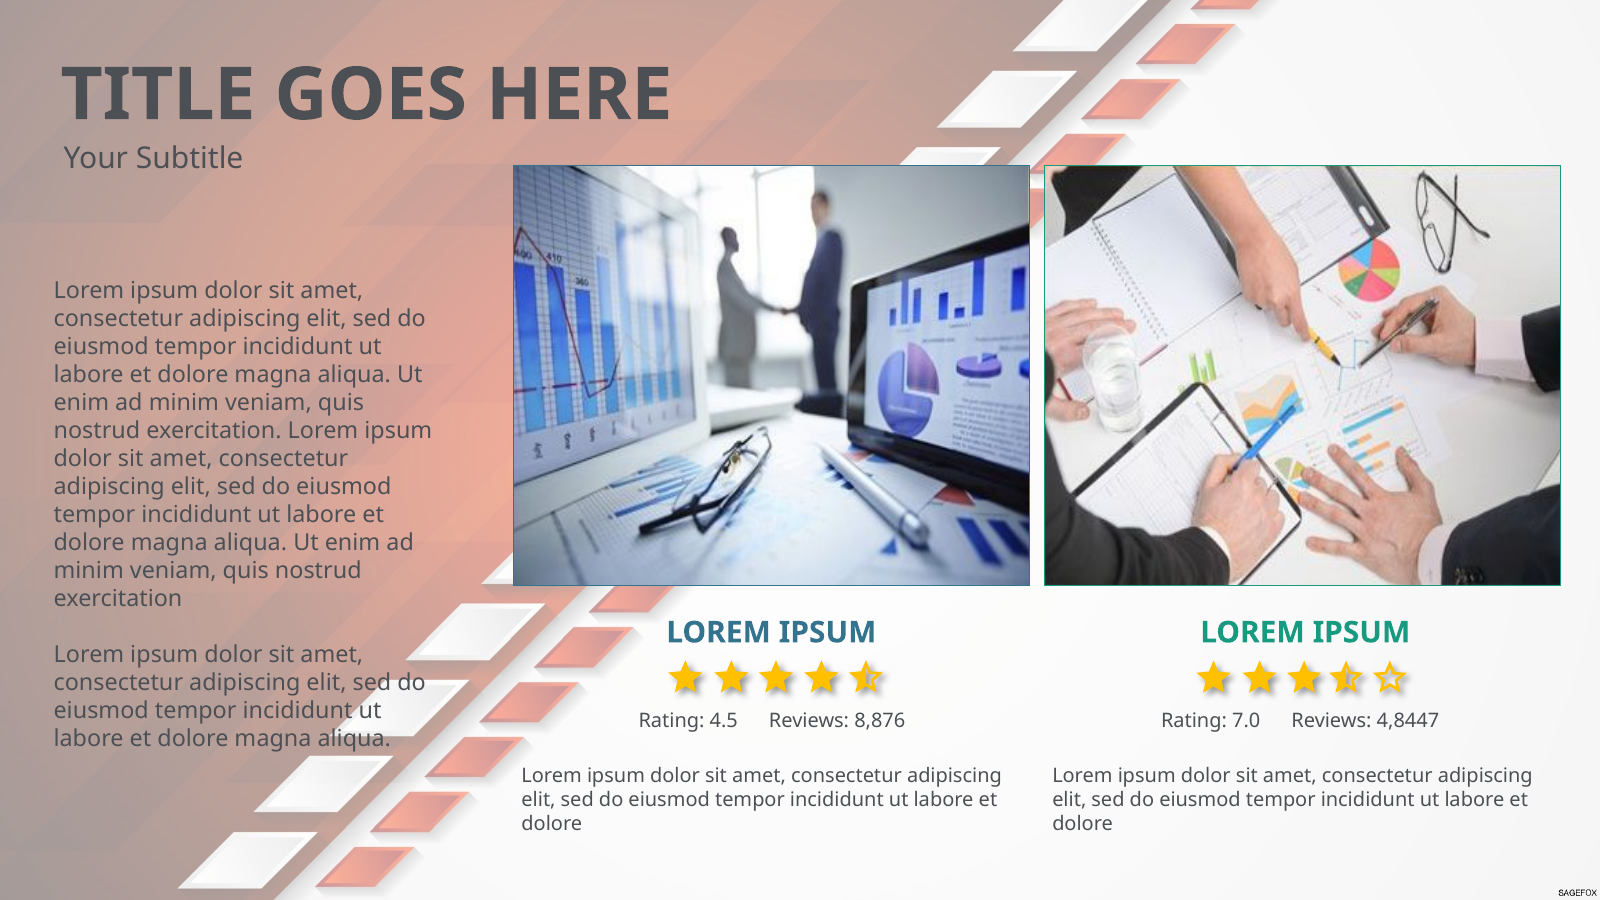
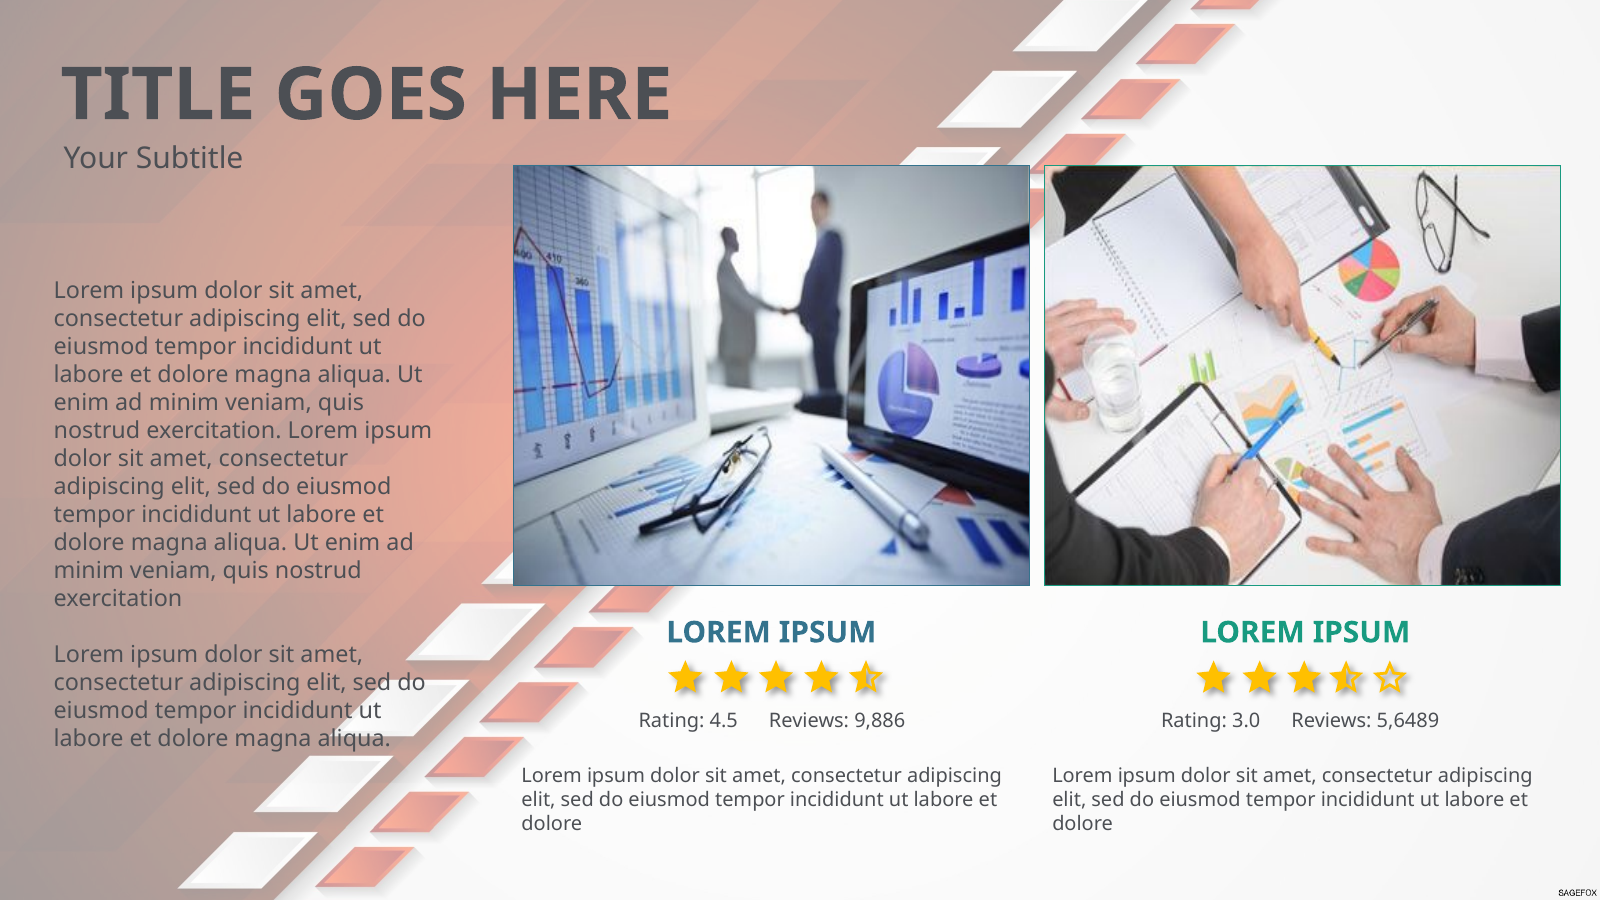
8,876: 8,876 -> 9,886 (880, 721)
7.0: 7.0 -> 3.0 (1246, 721)
4,8447: 4,8447 -> 5,6489 (1408, 721)
